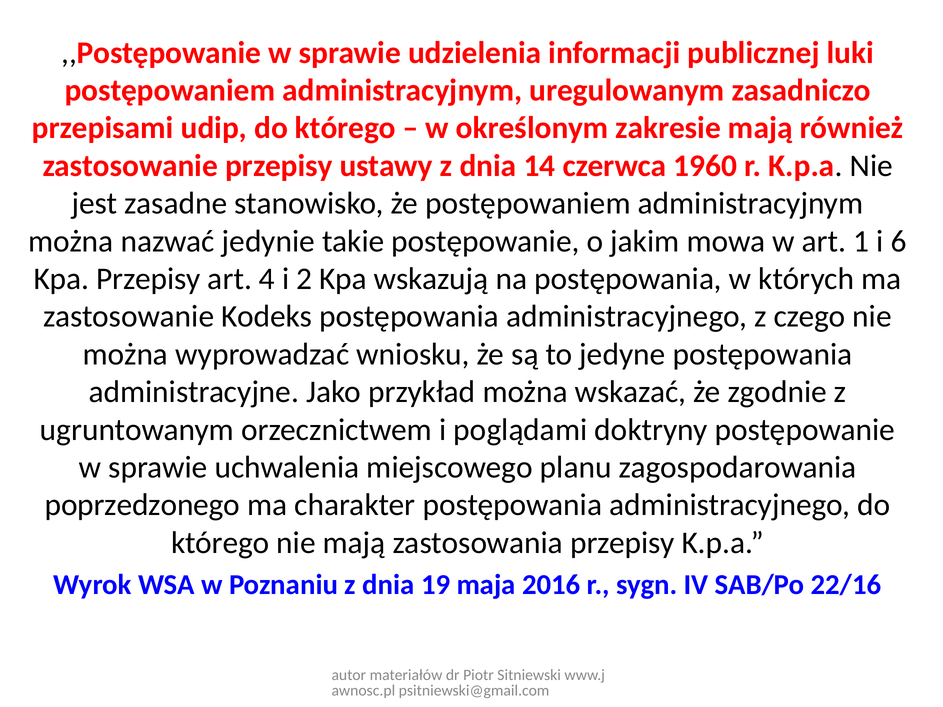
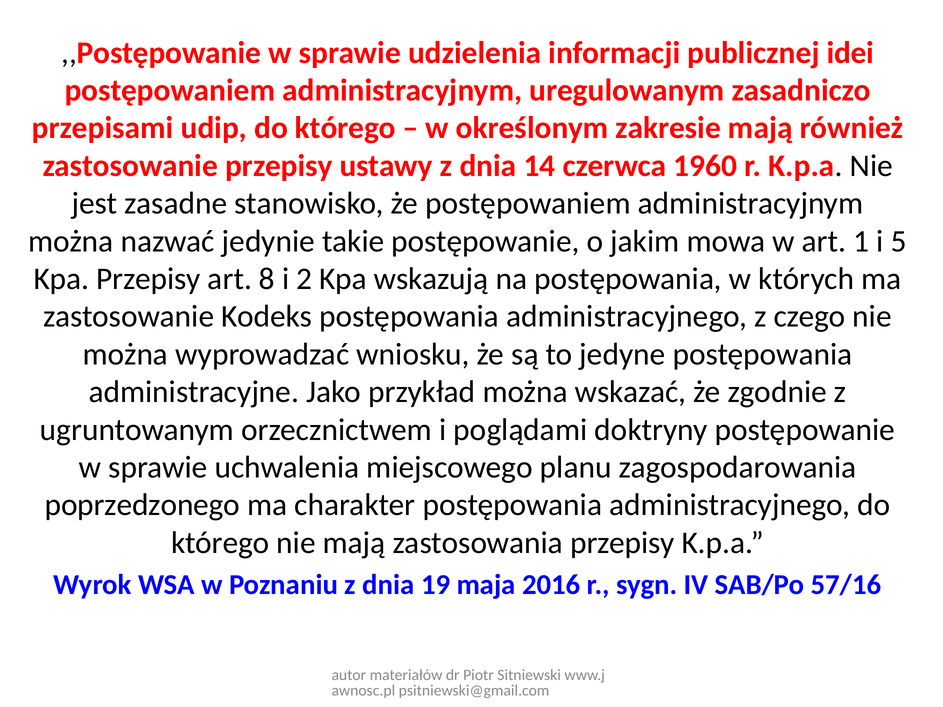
luki: luki -> idei (850, 53)
6: 6 -> 5 (899, 241)
4: 4 -> 8 (267, 279)
22/16: 22/16 -> 57/16 (846, 585)
